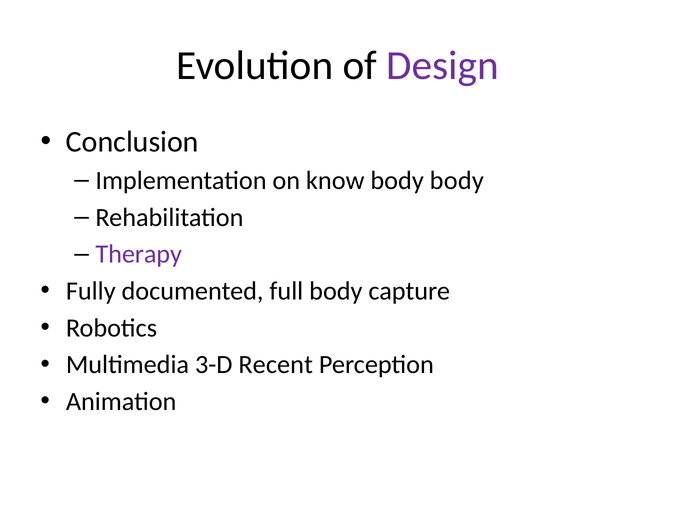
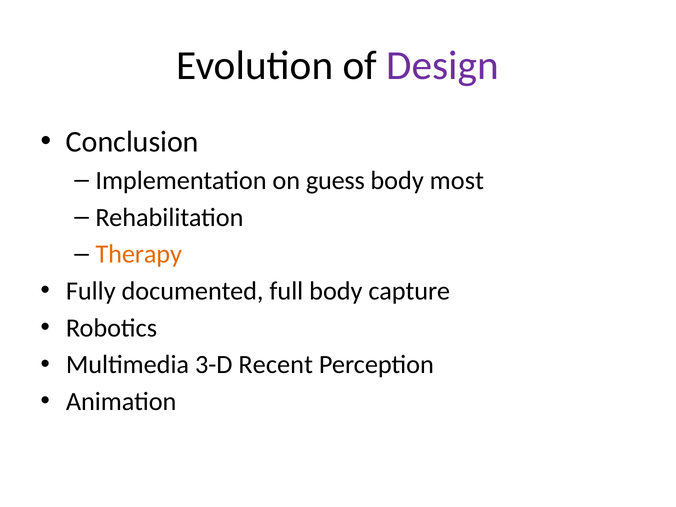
know: know -> guess (335, 181)
body body: body -> most (457, 181)
Therapy colour: purple -> orange (139, 254)
